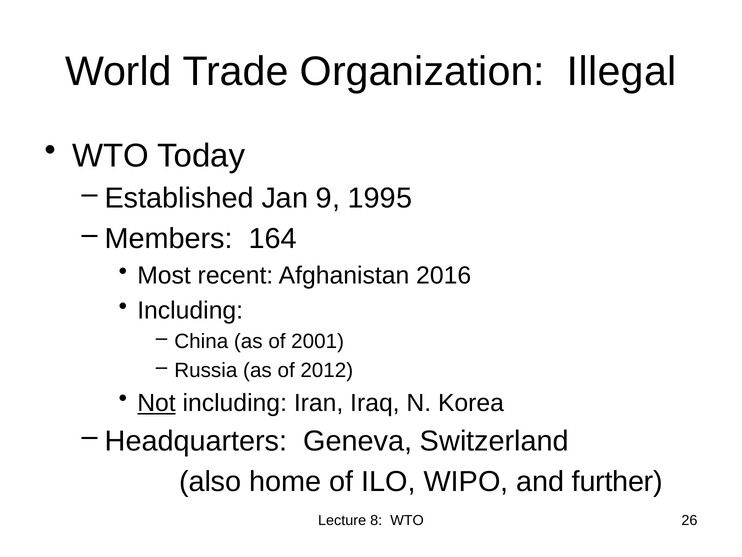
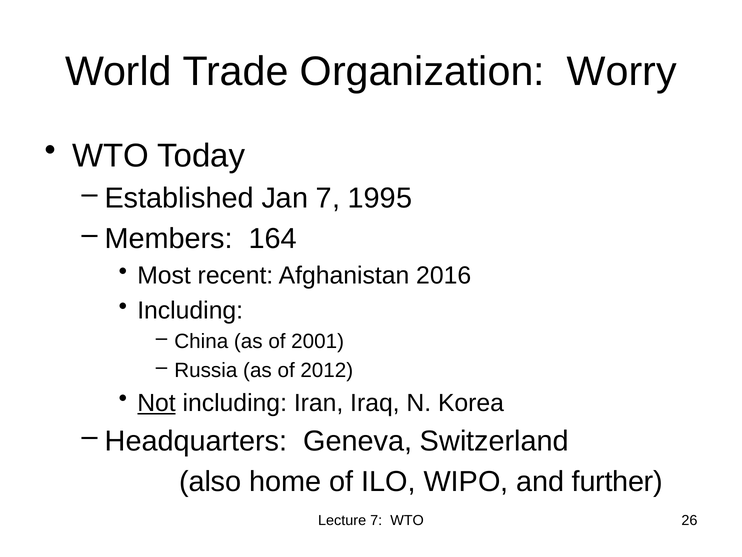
Illegal: Illegal -> Worry (622, 72)
Jan 9: 9 -> 7 (328, 198)
Lecture 8: 8 -> 7 (376, 520)
